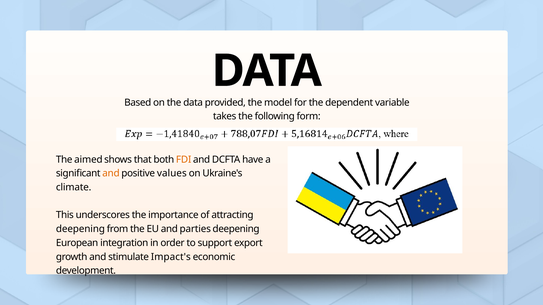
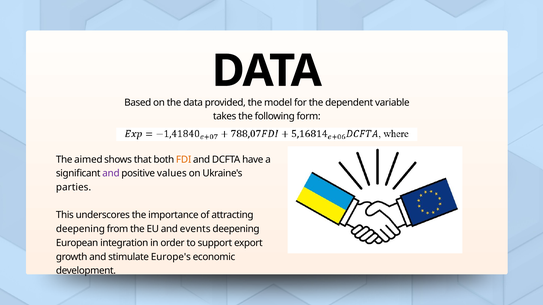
and colour: orange -> purple (111, 174)
climate: climate -> parties (74, 188)
parties: parties -> events (195, 229)
Impact's: Impact's -> Europe's (171, 257)
